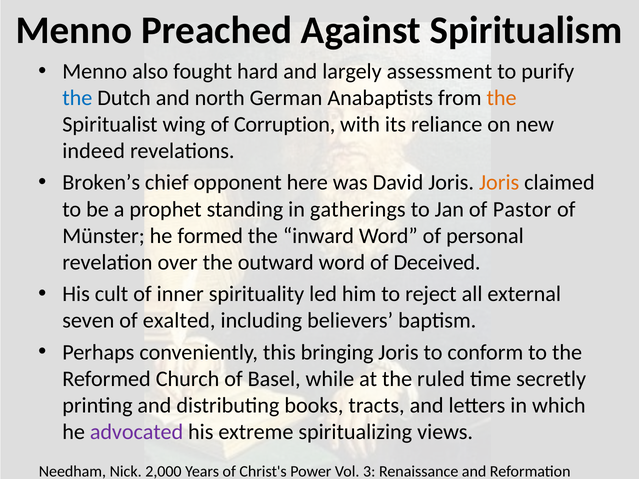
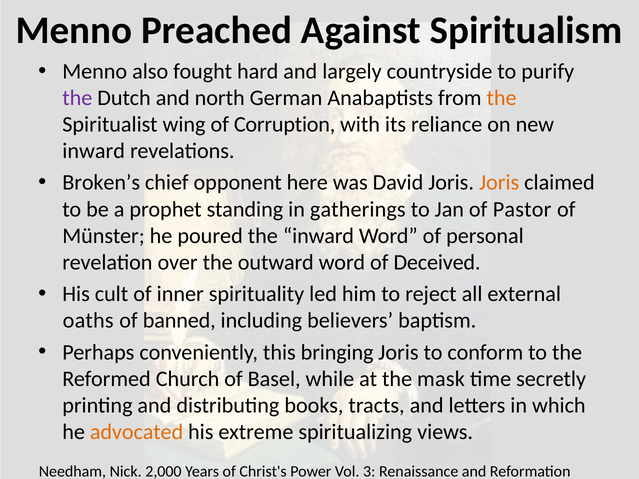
assessment: assessment -> countryside (440, 71)
the colour: blue -> purple (77, 98)
indeed: indeed -> inward (94, 151)
formed: formed -> poured (210, 236)
seven: seven -> oaths (88, 321)
exalted: exalted -> banned (179, 321)
ruled: ruled -> mask (441, 379)
advocated colour: purple -> orange (137, 432)
